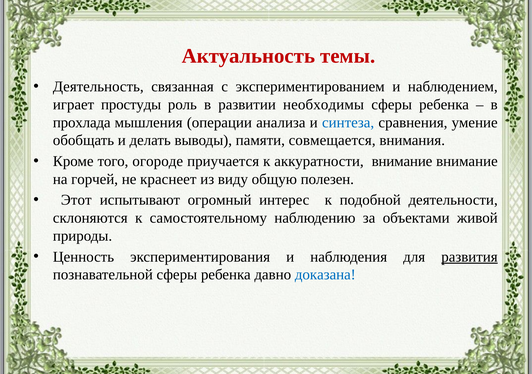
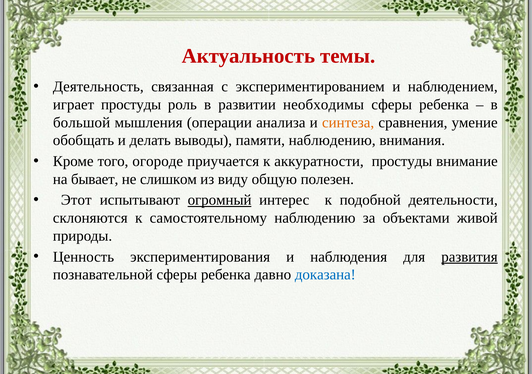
прохлада: прохлада -> большой (82, 122)
синтеза colour: blue -> orange (348, 122)
памяти совмещается: совмещается -> наблюдению (332, 140)
аккуратности внимание: внимание -> простуды (402, 161)
горчей: горчей -> бывает (95, 179)
краснеет: краснеет -> слишком (168, 179)
огромный underline: none -> present (220, 200)
